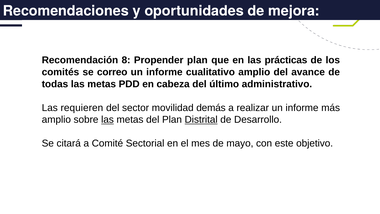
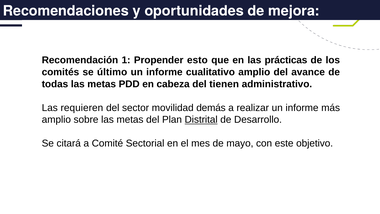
8: 8 -> 1 (126, 60)
Propender plan: plan -> esto (197, 60)
correo: correo -> último (112, 72)
último: último -> tienen (224, 84)
las underline: present -> none (107, 120)
